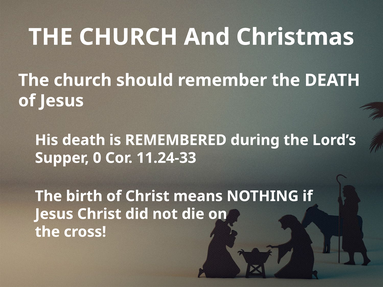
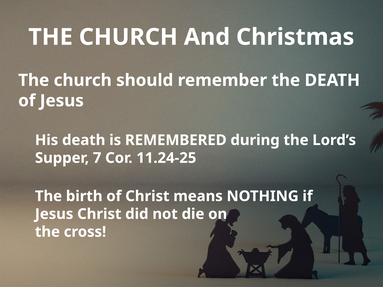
0: 0 -> 7 (97, 158)
11.24-33: 11.24-33 -> 11.24-25 (166, 158)
